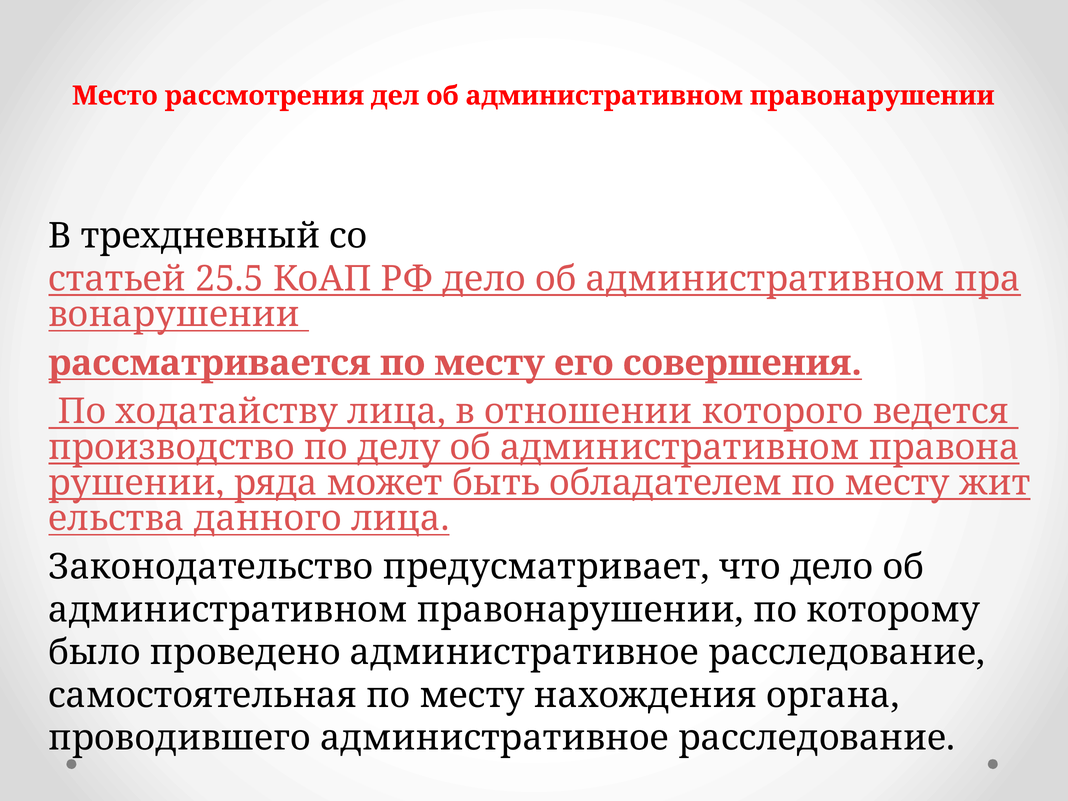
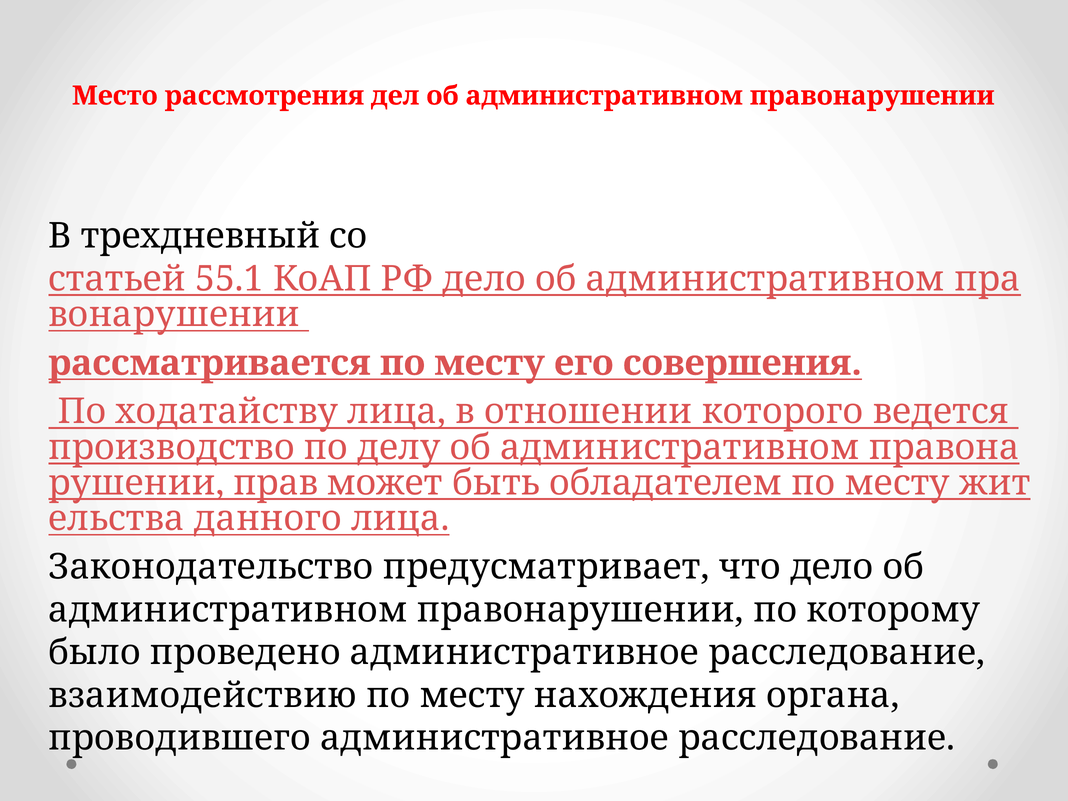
25.5: 25.5 -> 55.1 (229, 279)
ряда: ряда -> прав (276, 483)
самостоятельная: самостоятельная -> взаимодействию (203, 695)
